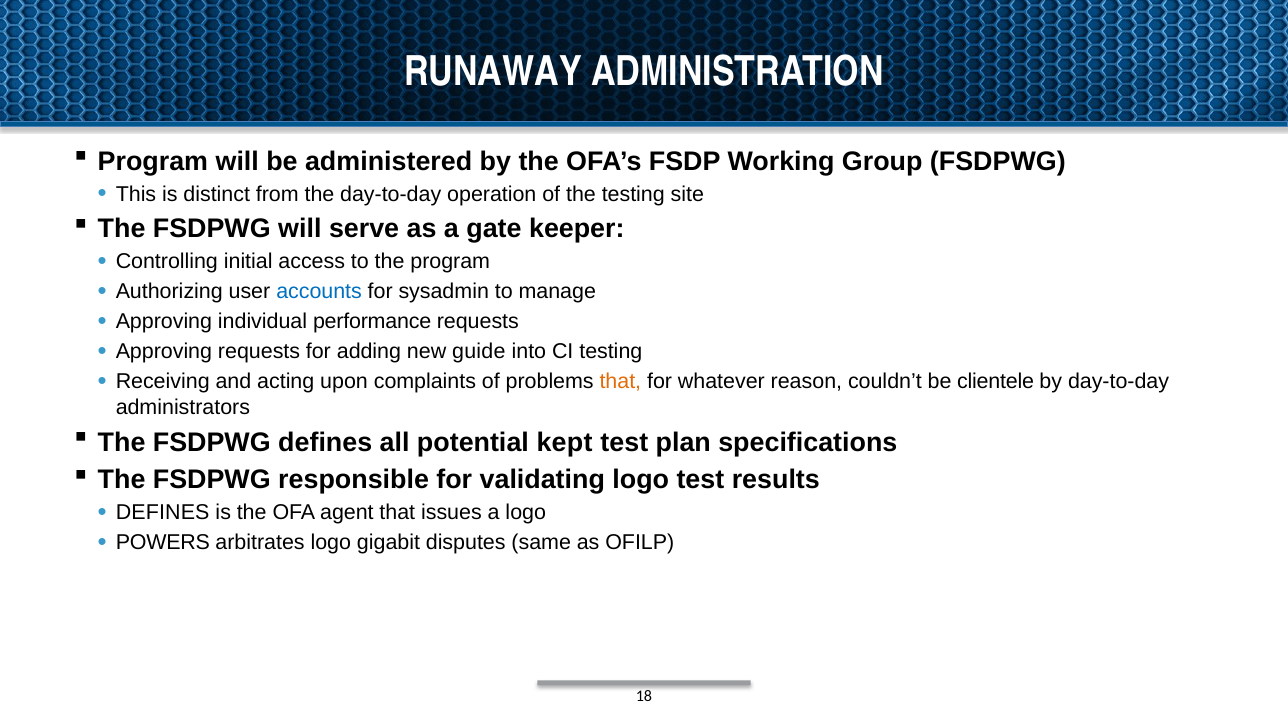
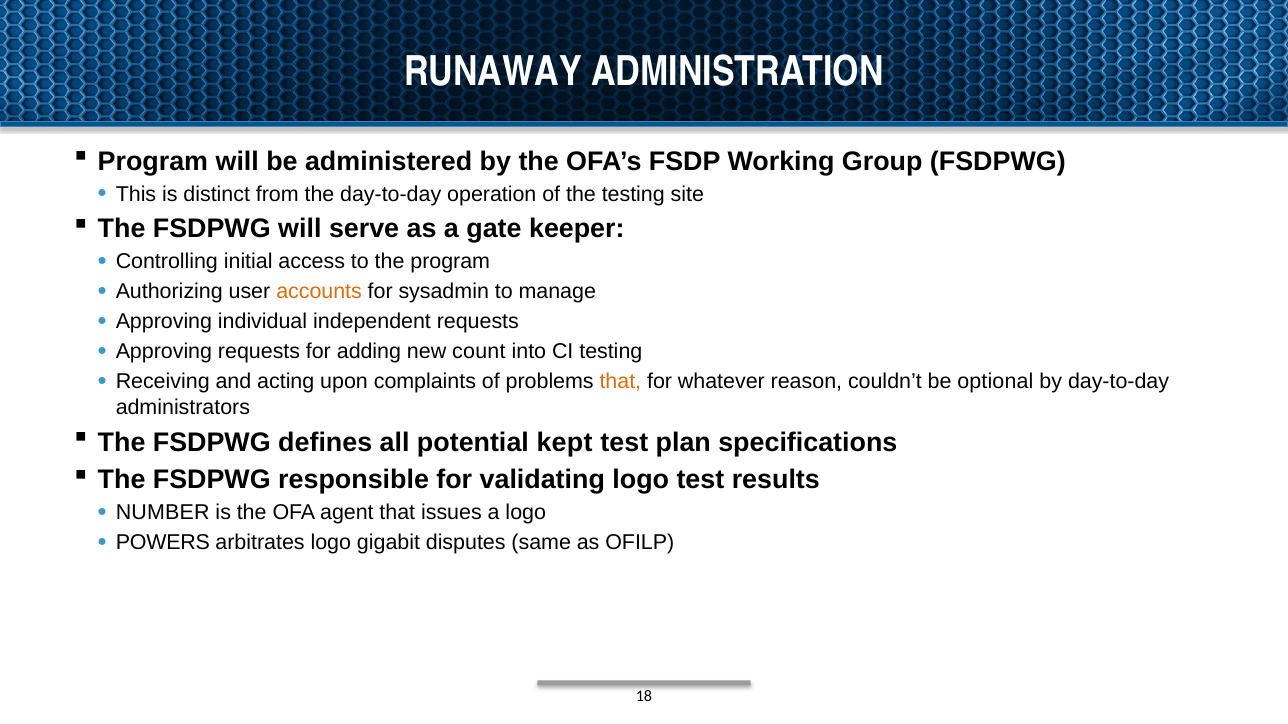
accounts colour: blue -> orange (319, 292)
performance: performance -> independent (372, 322)
guide: guide -> count (479, 352)
clientele: clientele -> optional (995, 382)
DEFINES: DEFINES -> NUMBER (163, 513)
